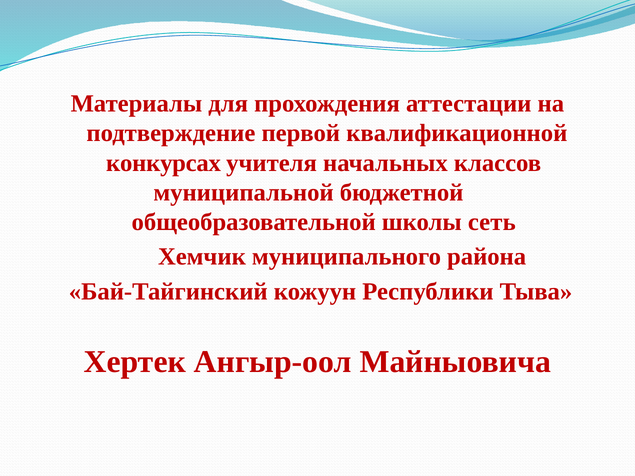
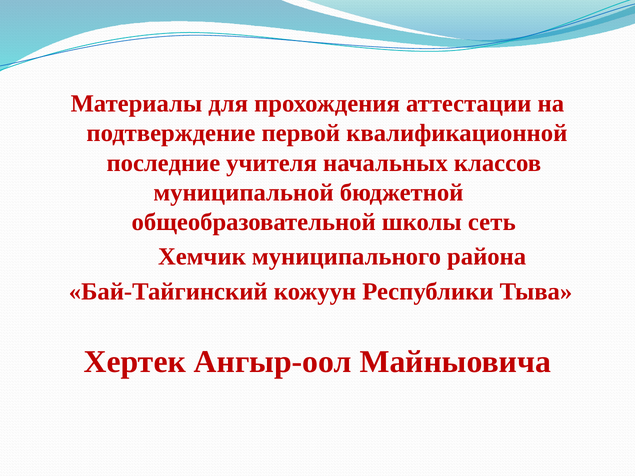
конкурсах: конкурсах -> последние (163, 163)
